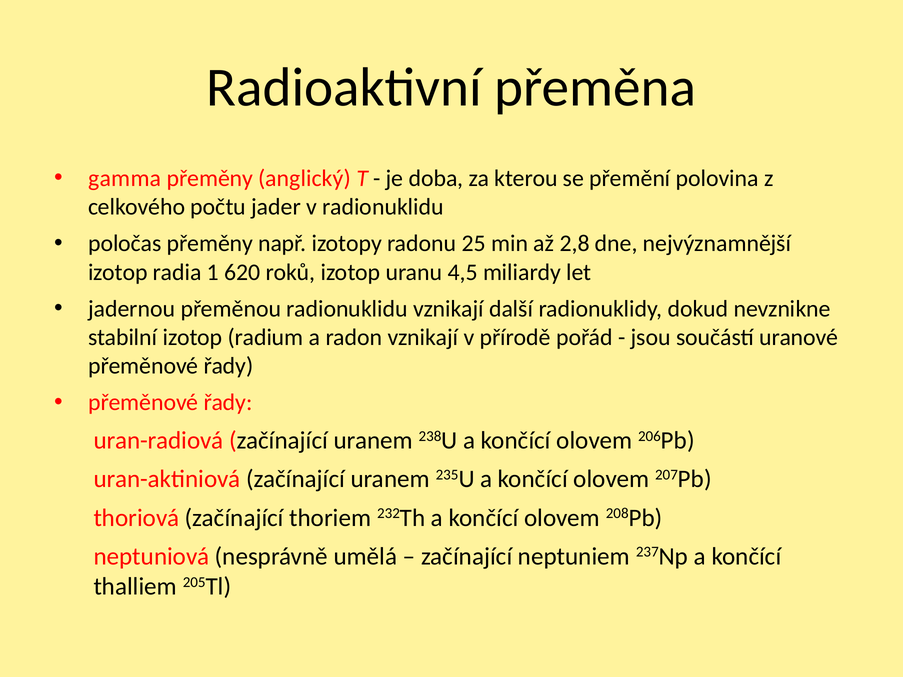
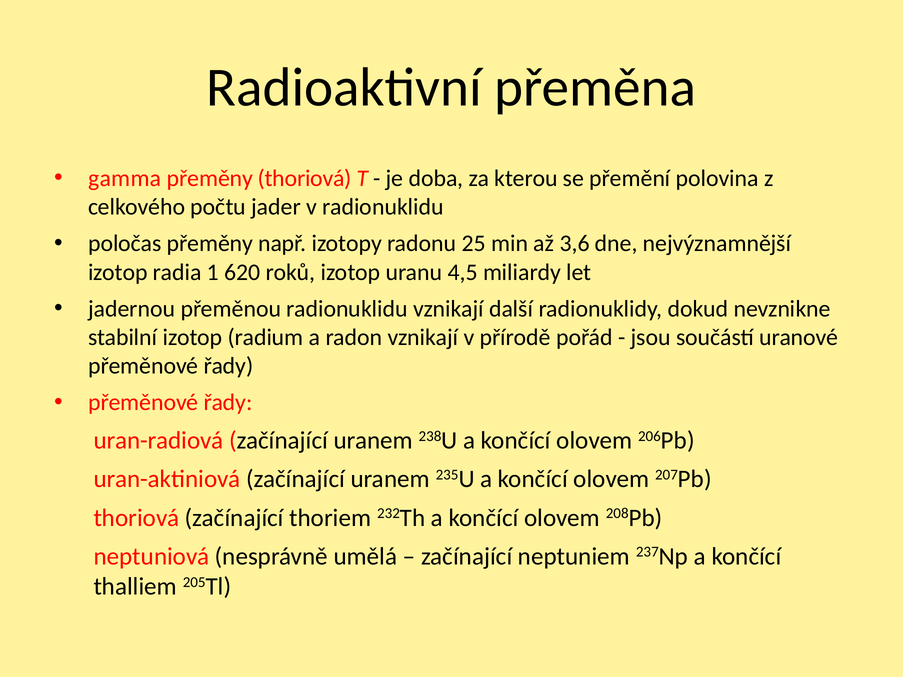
přeměny anglický: anglický -> thoriová (305, 178)
2,8: 2,8 -> 3,6 (575, 244)
